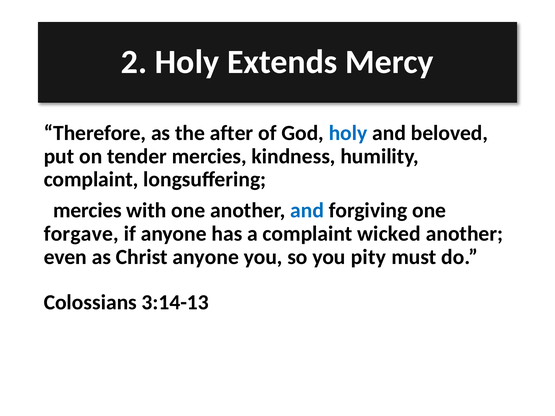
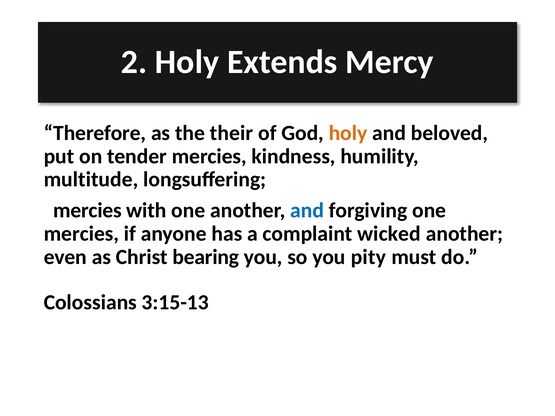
after: after -> their (231, 133)
holy colour: blue -> orange (348, 133)
complaint: complaint -> multitude (91, 180)
forgave: forgave -> mercies (81, 234)
Christ anyone: anyone -> bearing (206, 257)
3:14-13: 3:14-13 -> 3:15-13 (175, 303)
